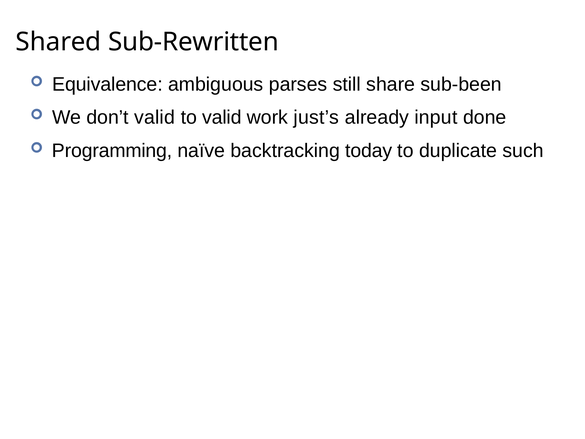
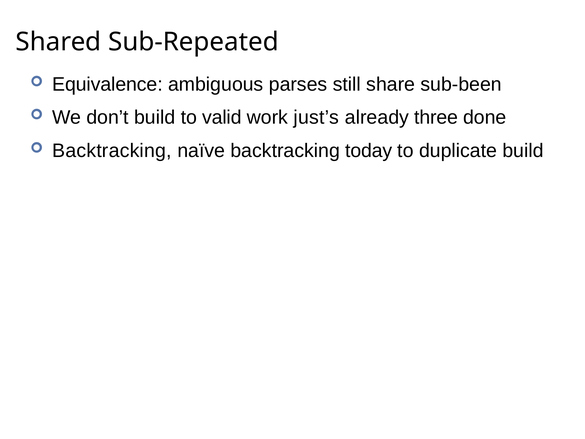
Sub-Rewritten: Sub-Rewritten -> Sub-Repeated (193, 42)
don’t valid: valid -> build (155, 117)
input: input -> three (436, 117)
Programming: Programming -> Backtracking (112, 151)
duplicate such: such -> build (523, 151)
